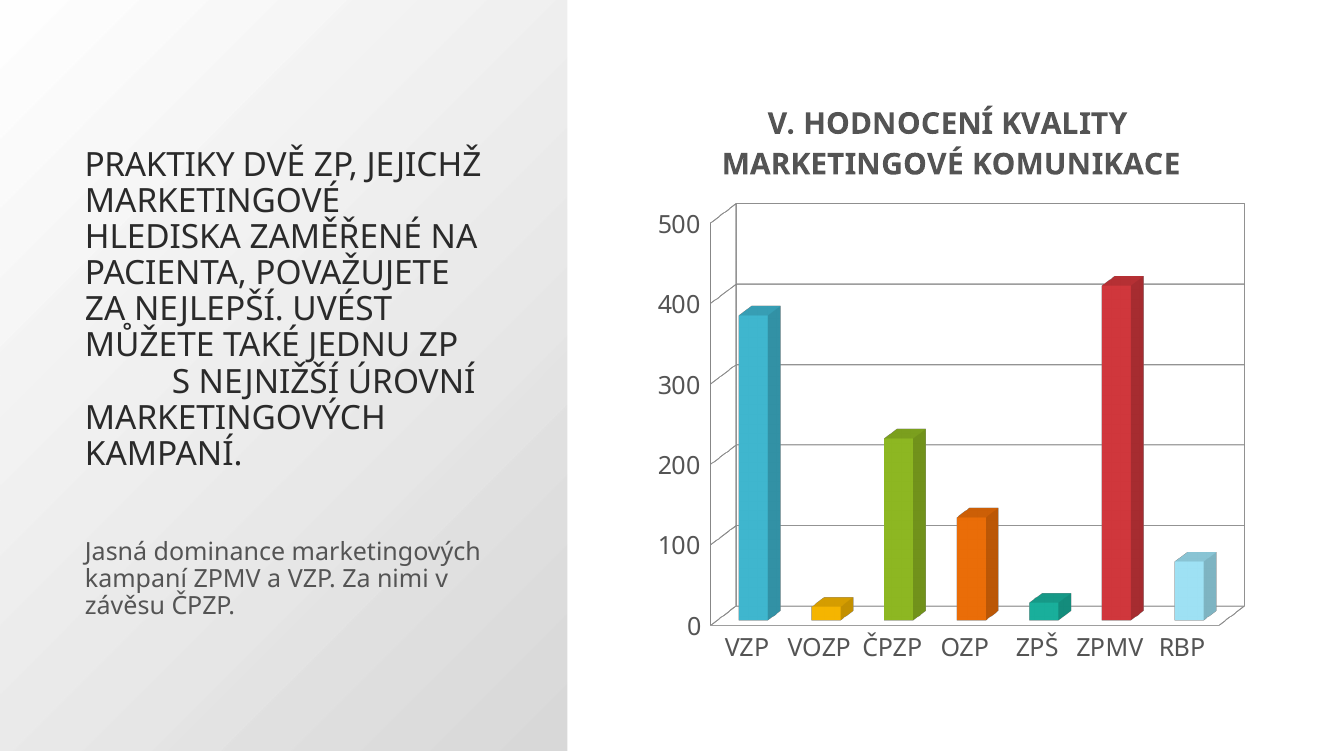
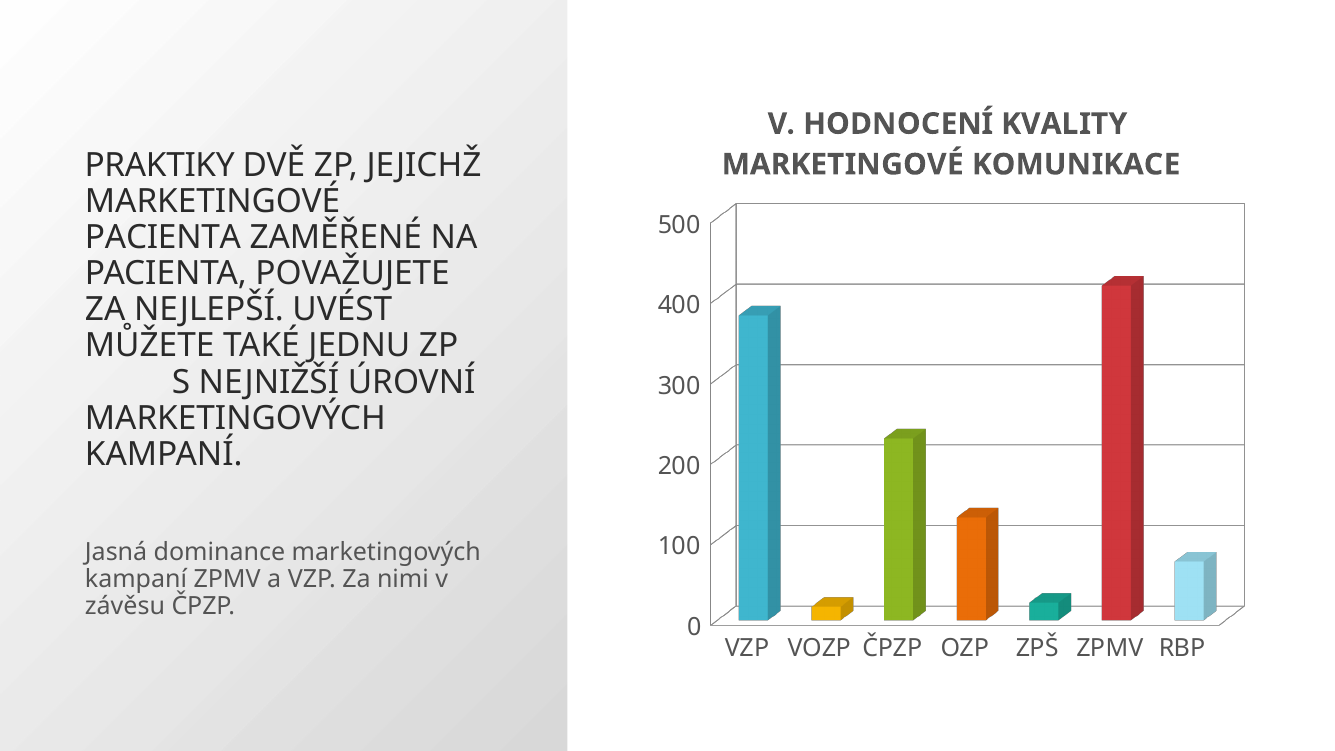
HLEDISKA: HLEDISKA -> PACIENTA (163, 238)
